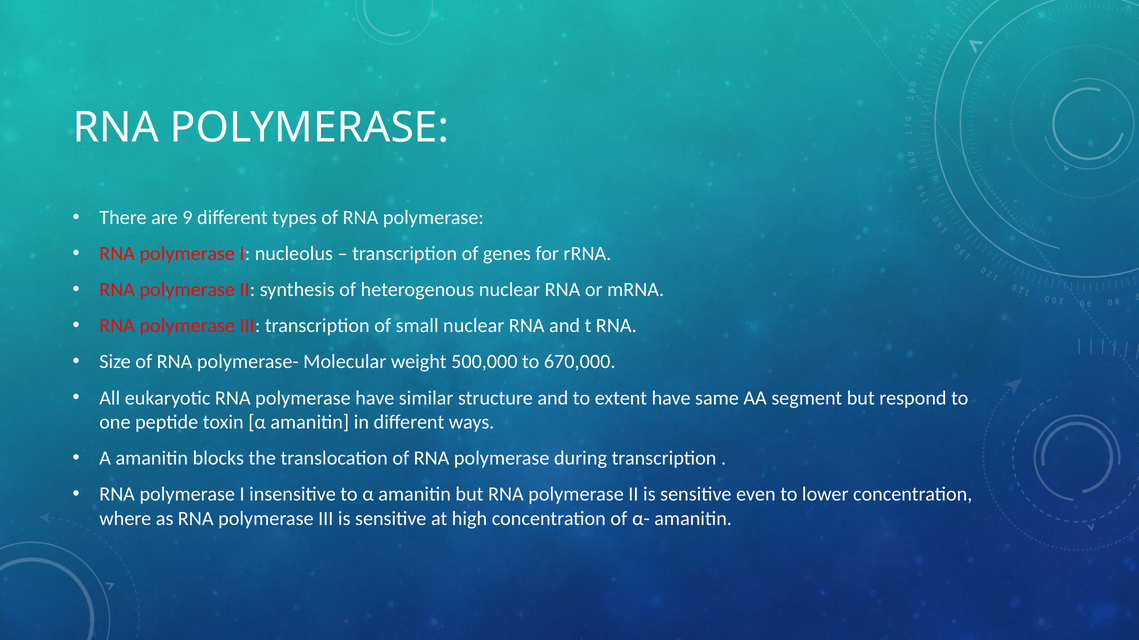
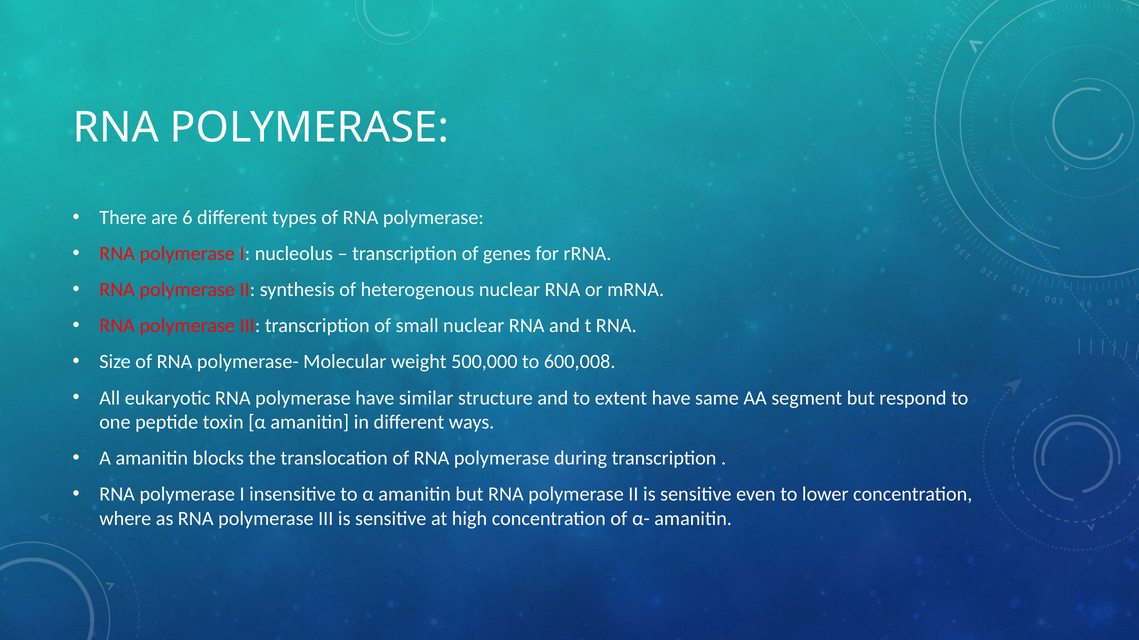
9: 9 -> 6 (187, 218)
670,000: 670,000 -> 600,008 (580, 362)
